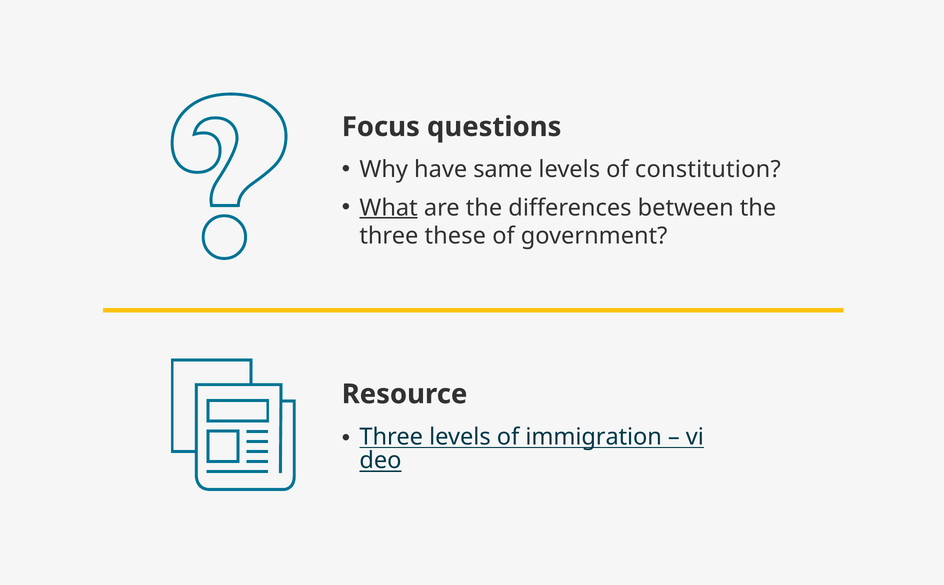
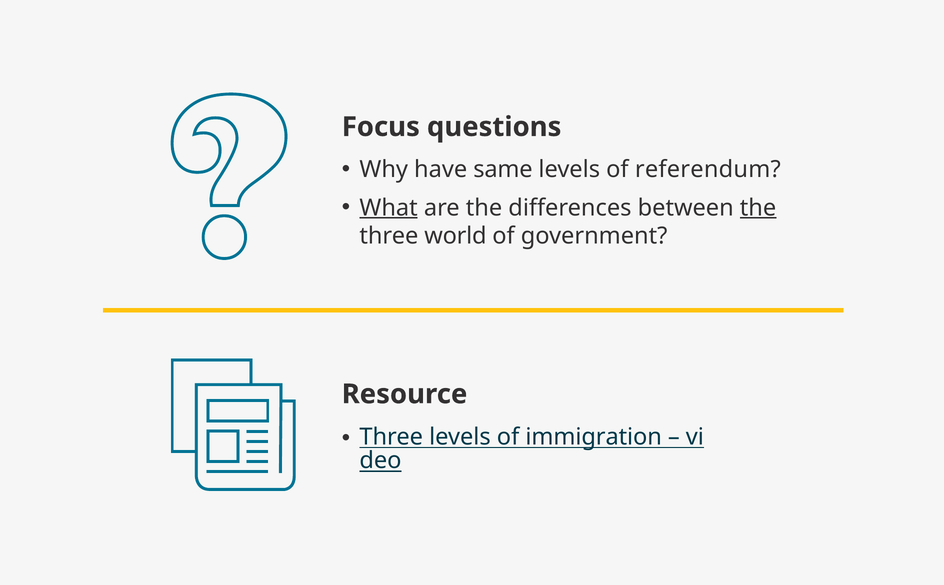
constitution: constitution -> referendum (708, 170)
the underline: none -> present (758, 208)
these: these -> world (455, 236)
